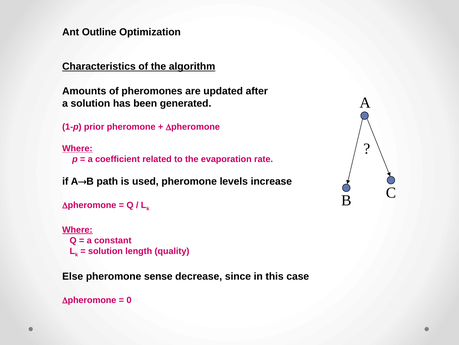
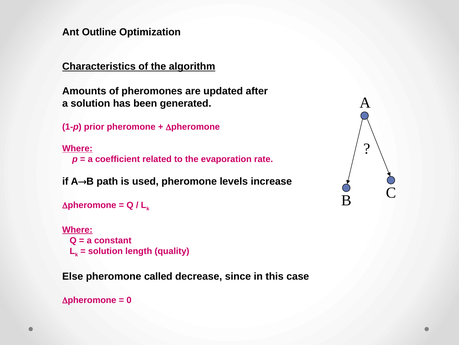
sense: sense -> called (158, 276)
